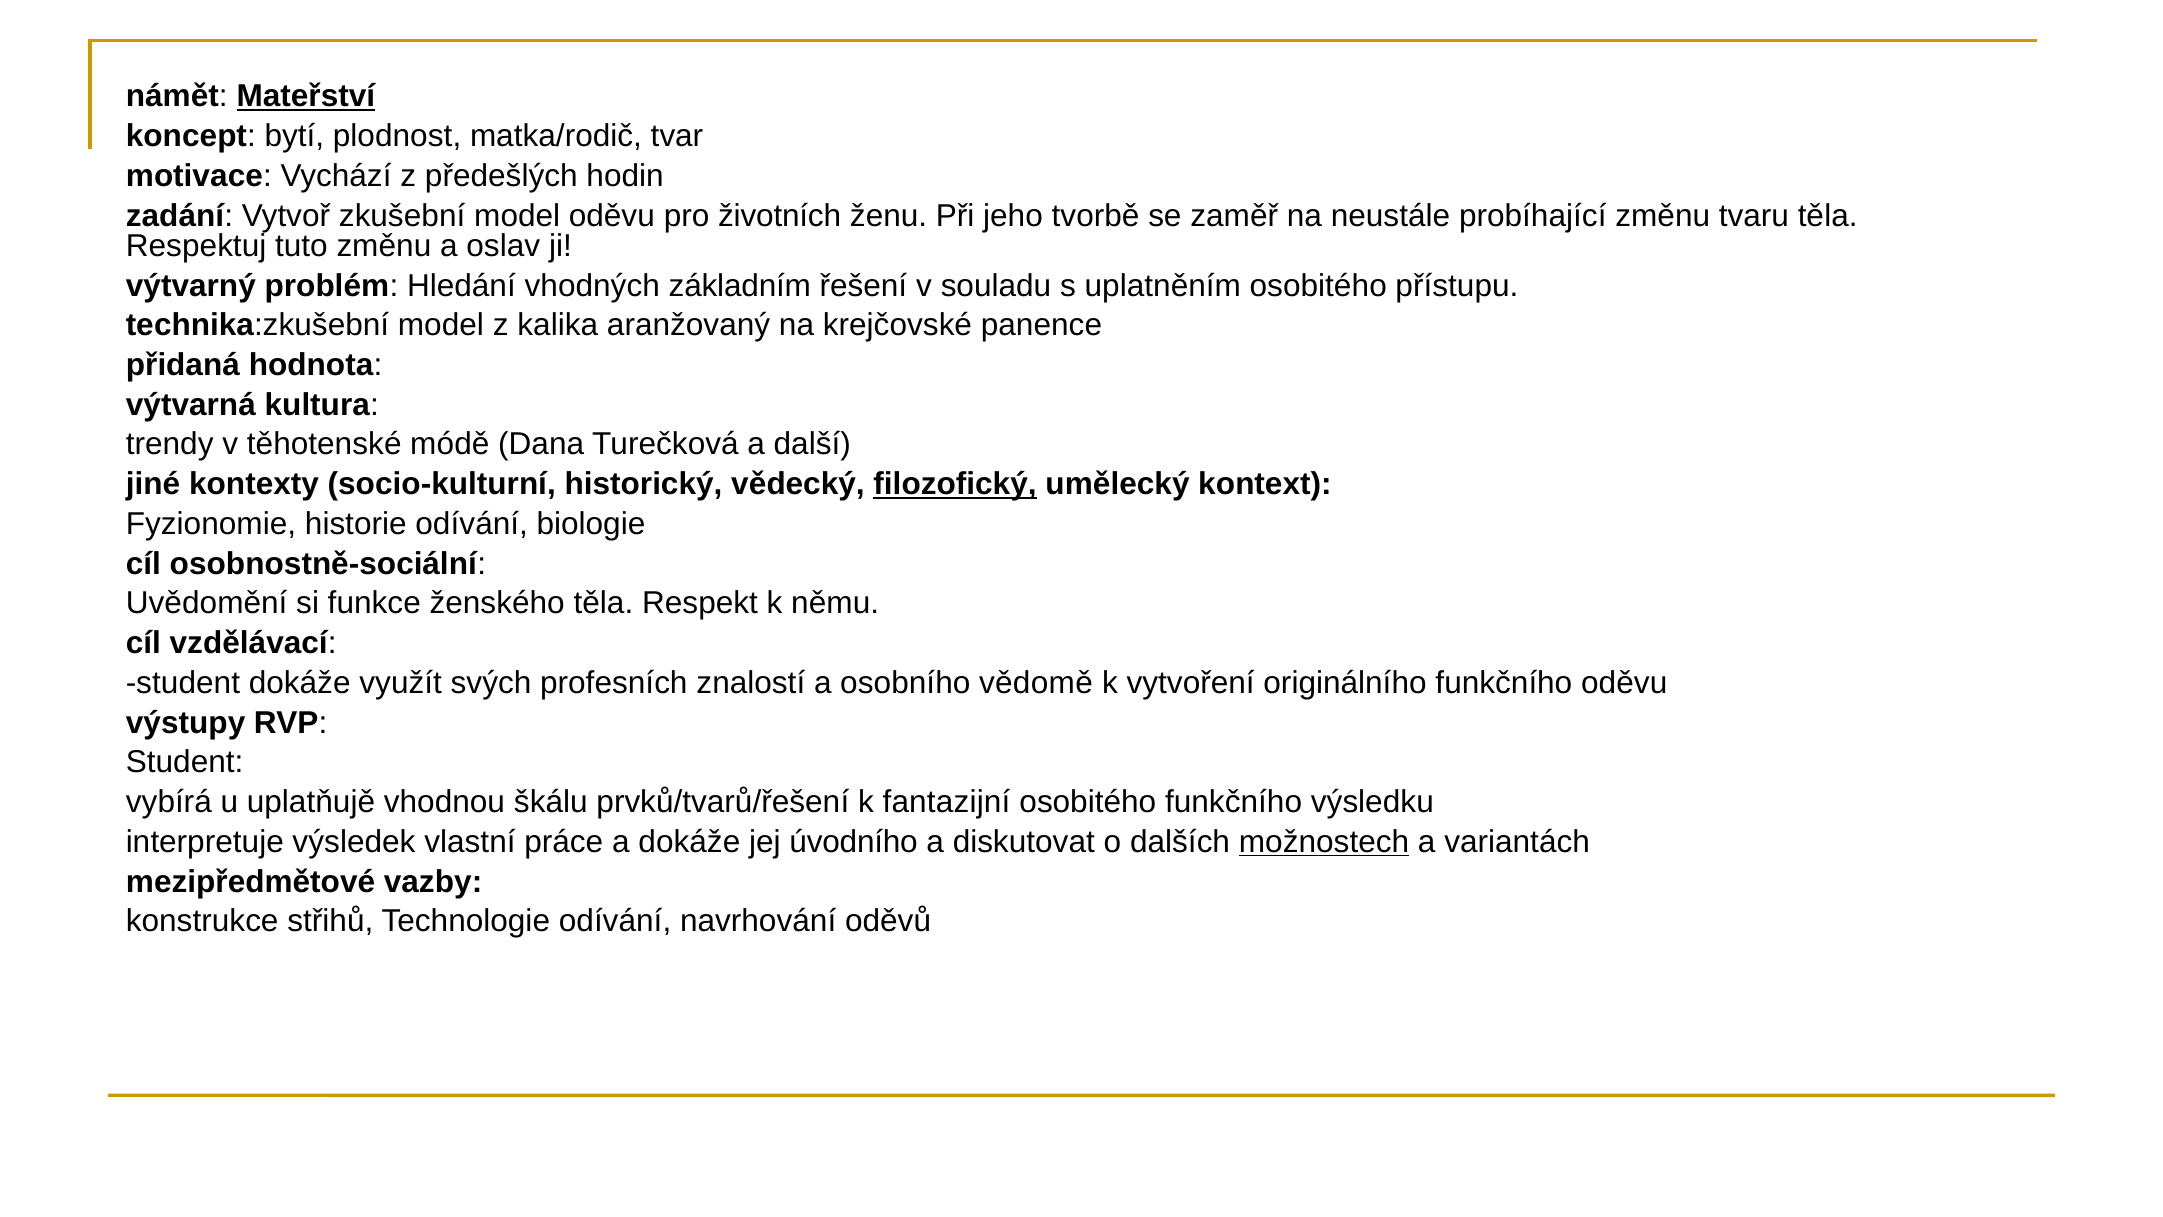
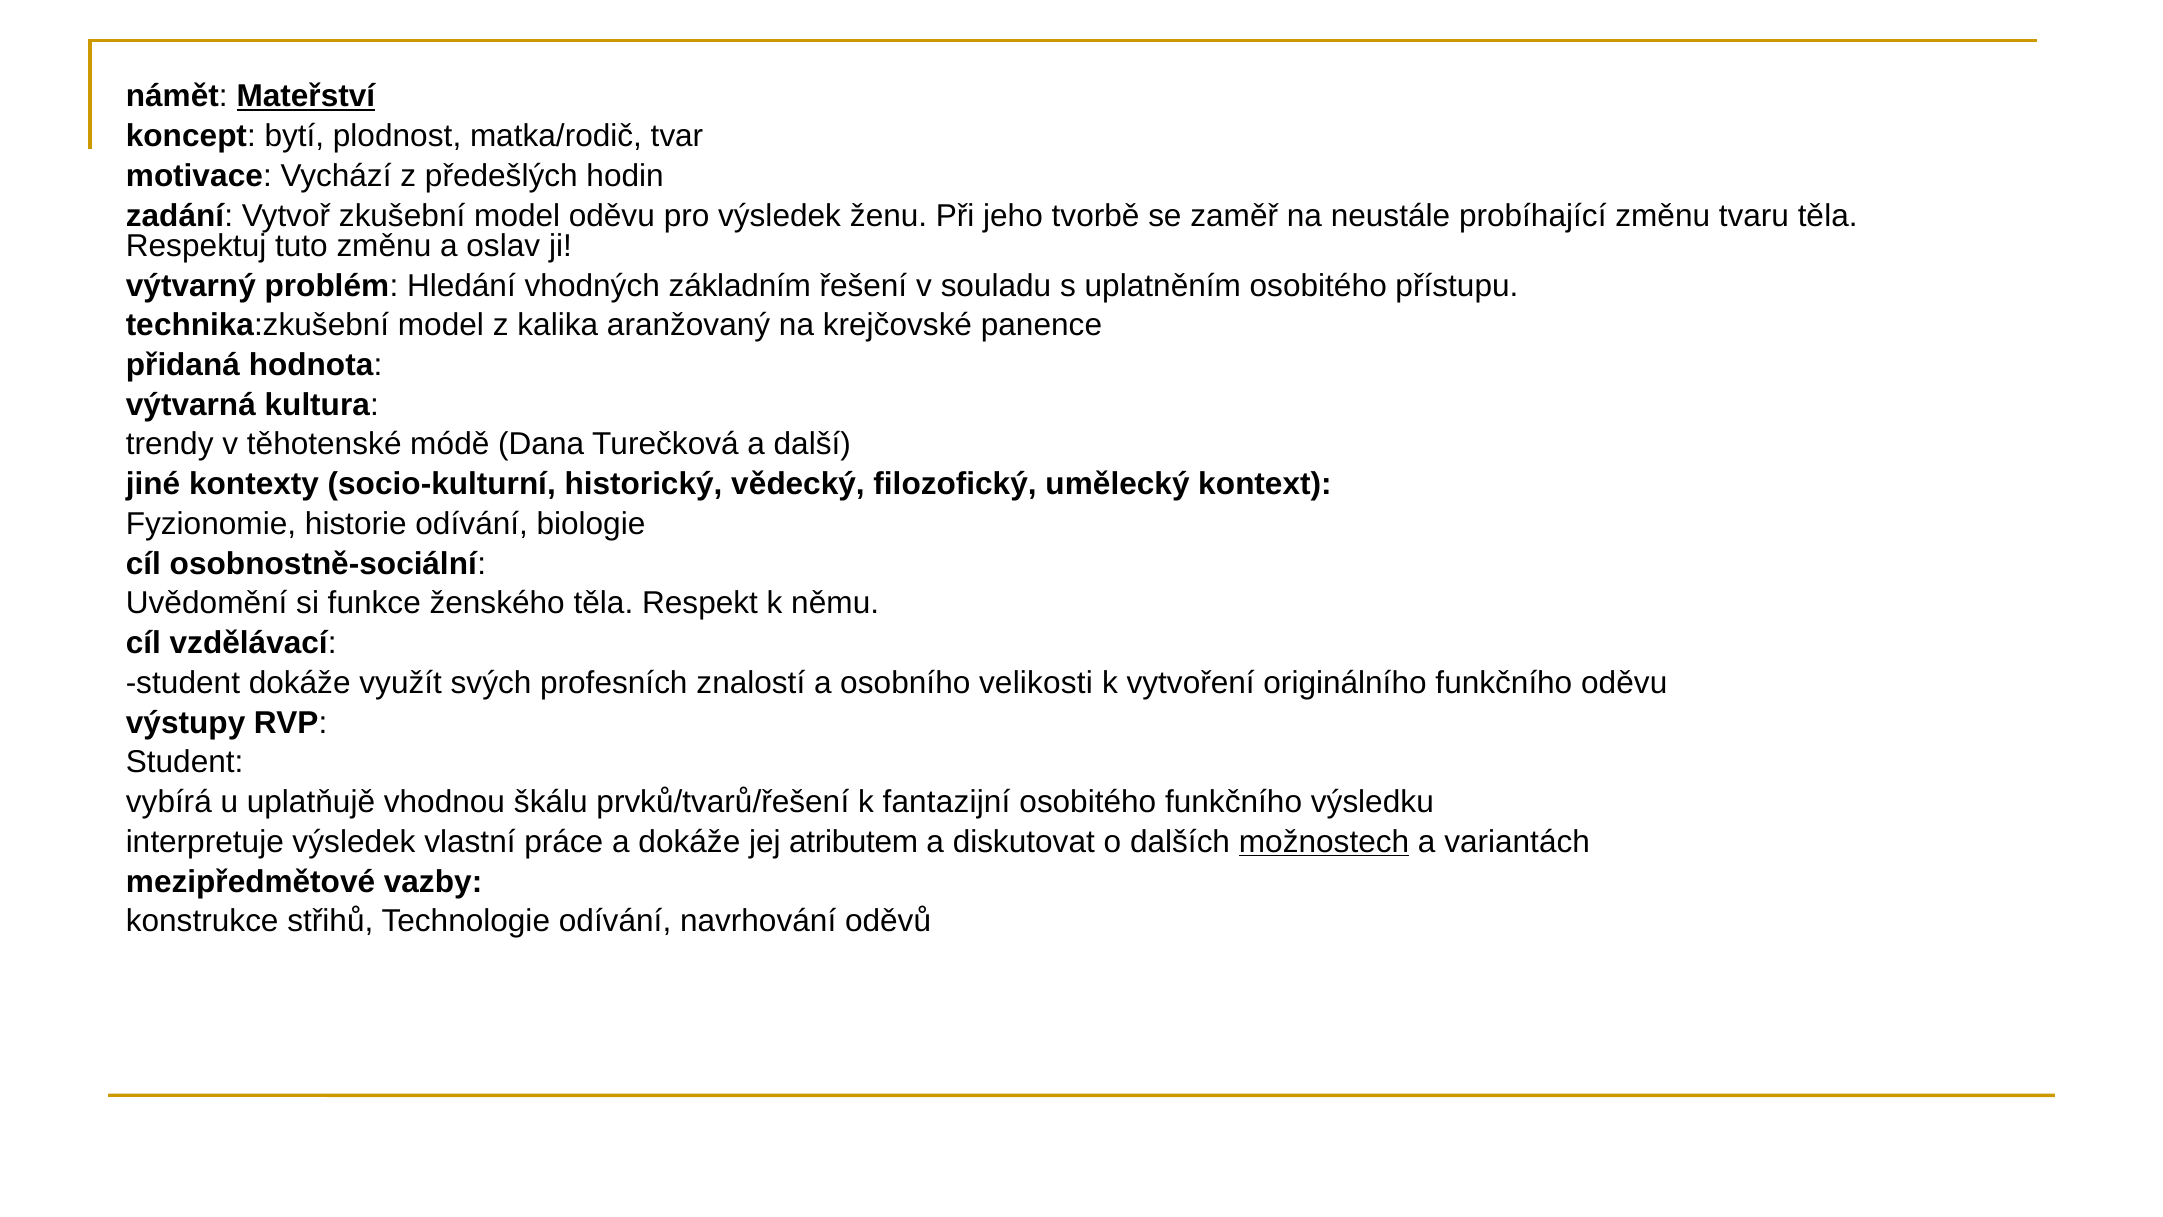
pro životních: životních -> výsledek (780, 216)
filozofický underline: present -> none (955, 484)
vědomě: vědomě -> velikosti (1036, 683)
úvodního: úvodního -> atributem (854, 842)
